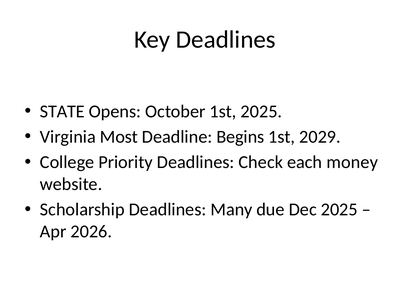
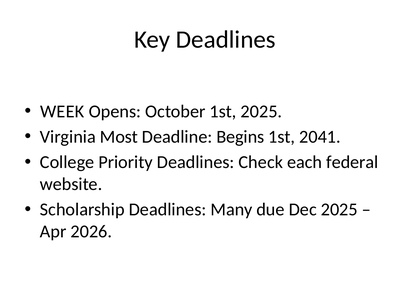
STATE: STATE -> WEEK (62, 112)
2029: 2029 -> 2041 (320, 137)
money: money -> federal (352, 163)
